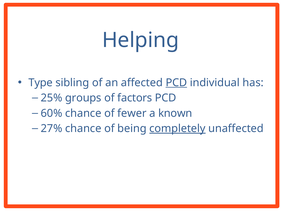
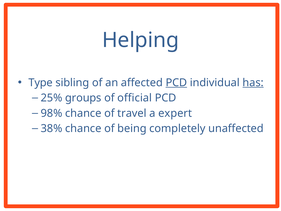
has underline: none -> present (253, 83)
factors: factors -> official (135, 98)
60%: 60% -> 98% (52, 113)
fewer: fewer -> travel (132, 113)
known: known -> expert (175, 113)
27%: 27% -> 38% (52, 128)
completely underline: present -> none (177, 128)
